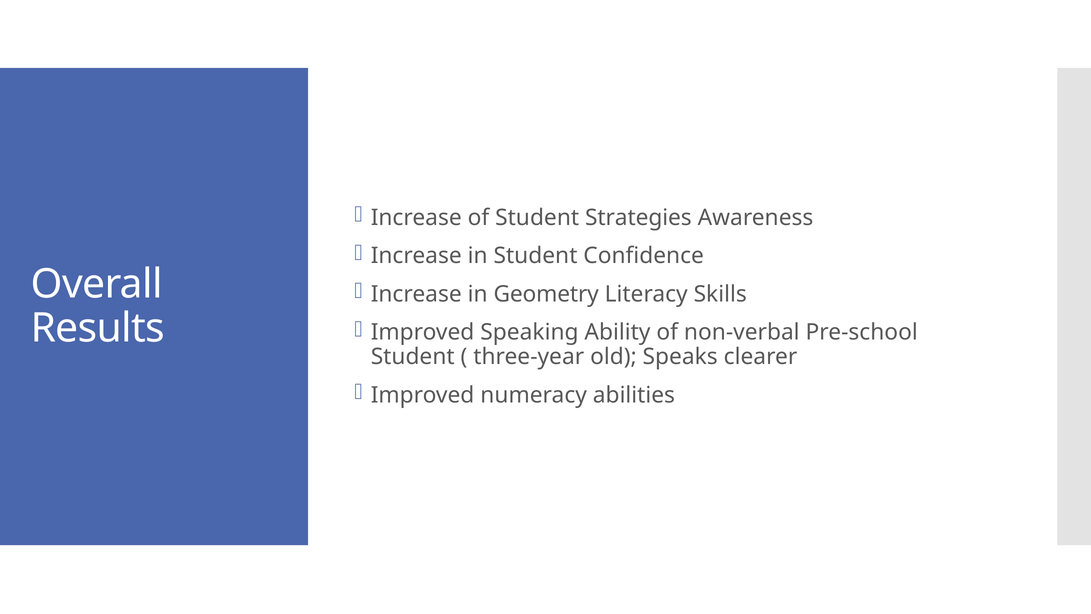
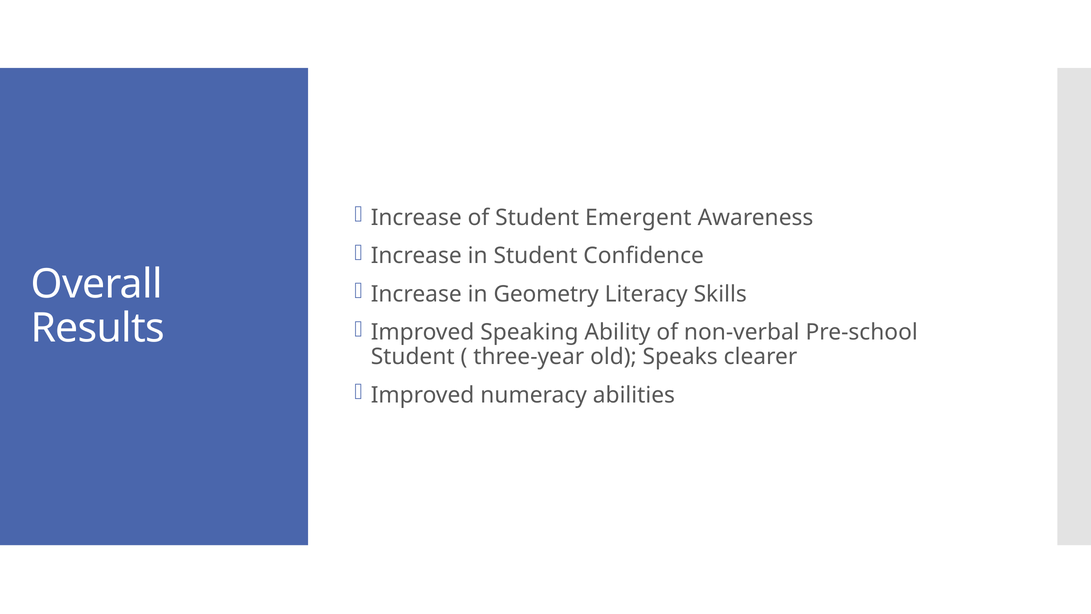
Strategies: Strategies -> Emergent (638, 218)
